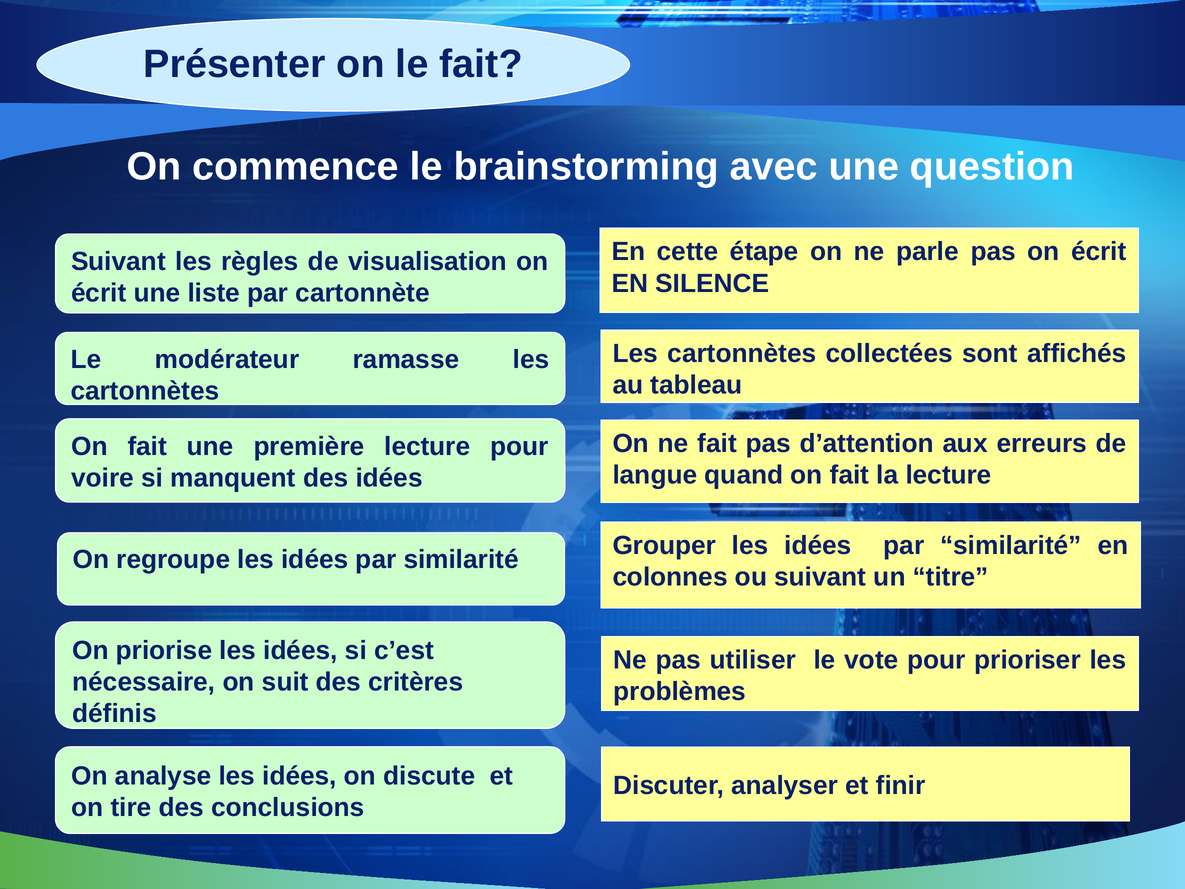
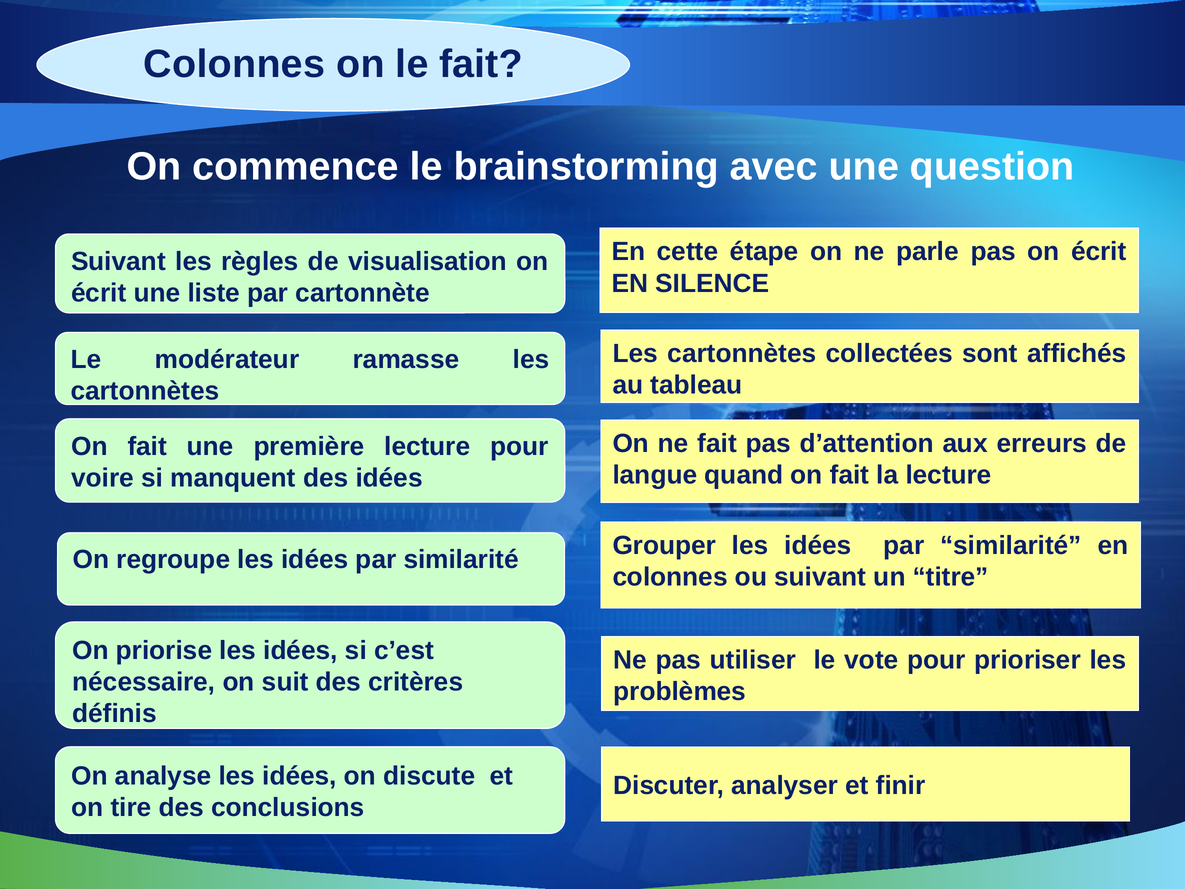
Présenter: Présenter -> Colonnes (234, 64)
